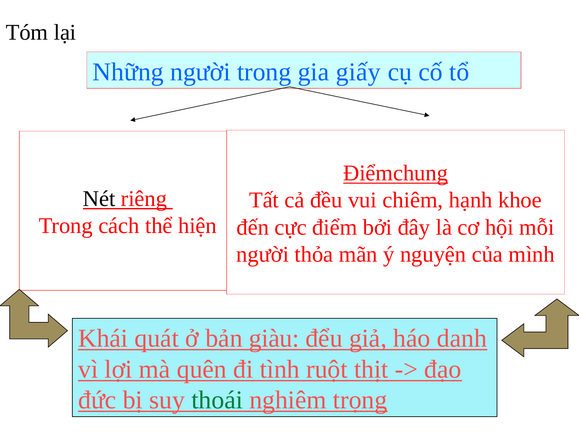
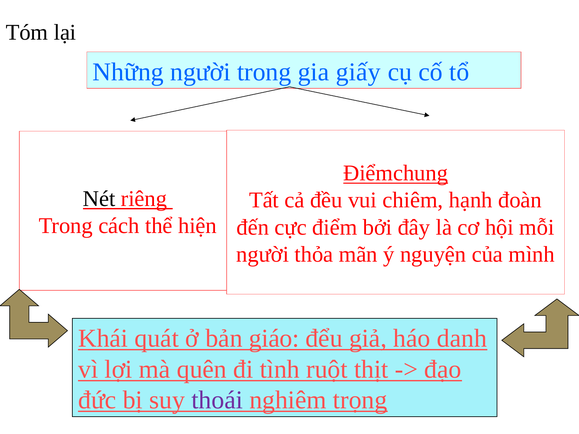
khoe: khoe -> đoàn (520, 200)
giàu: giàu -> giáo (274, 339)
thoái colour: green -> purple (217, 400)
